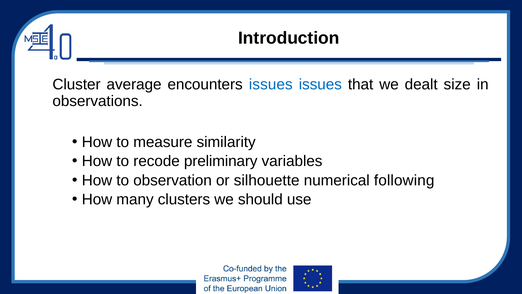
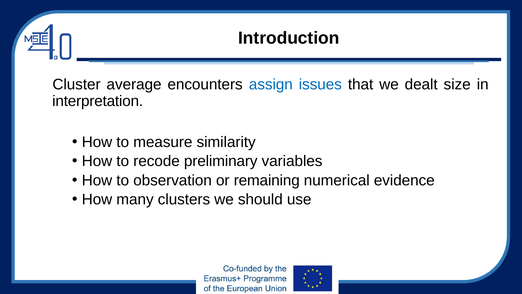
encounters issues: issues -> assign (271, 84)
observations: observations -> interpretation (98, 101)
silhouette: silhouette -> remaining (267, 180)
following: following -> evidence (404, 180)
